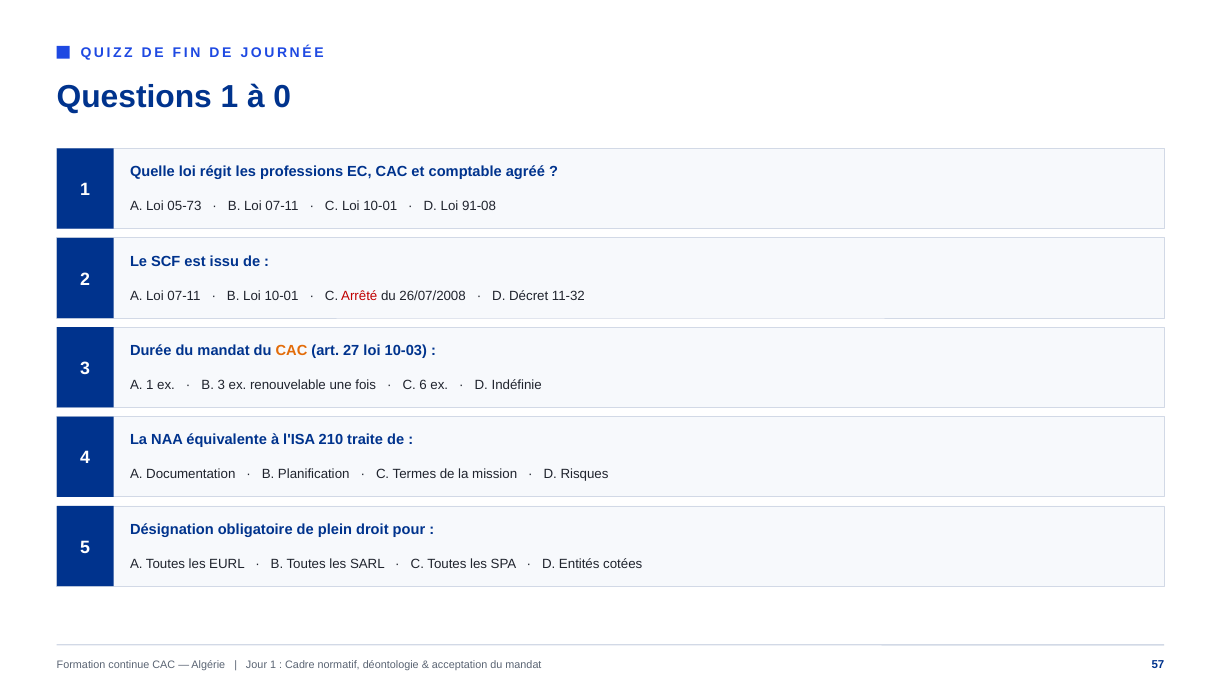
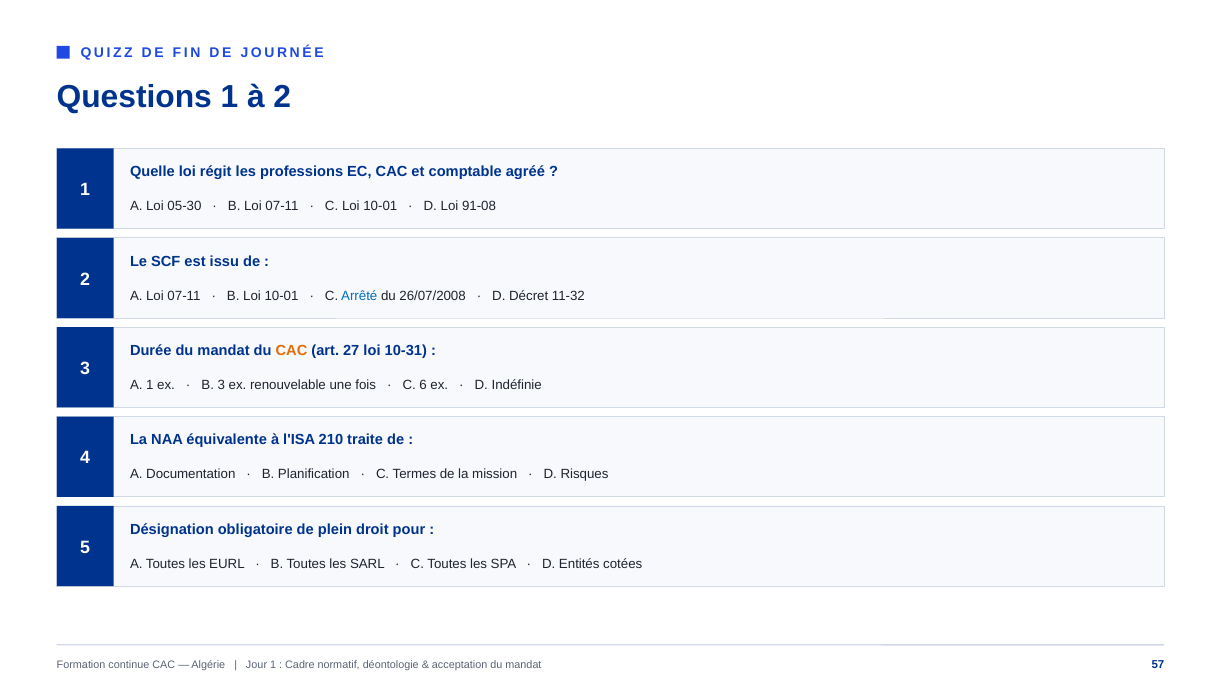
à 0: 0 -> 2 (282, 97)
05-73: 05-73 -> 05-30 (184, 206)
Arrêté colour: red -> blue (359, 296)
10-03: 10-03 -> 10-31 (406, 350)
